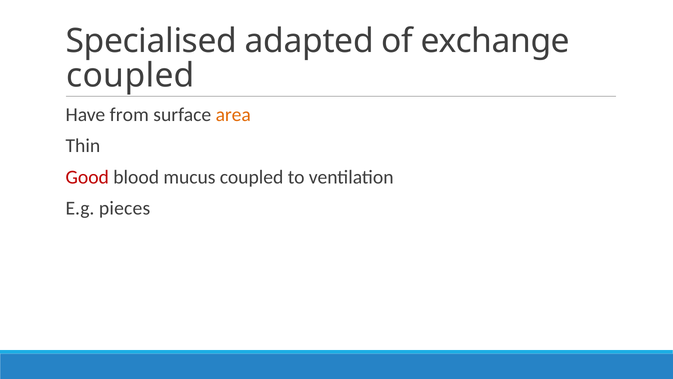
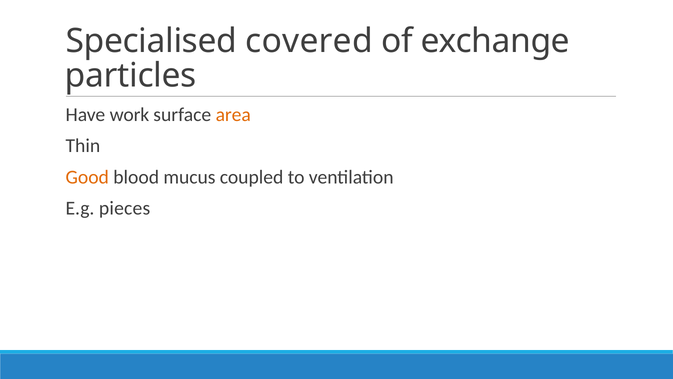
adapted: adapted -> covered (309, 41)
coupled: coupled -> particles (131, 75)
from: from -> work (129, 115)
Good colour: red -> orange (87, 177)
